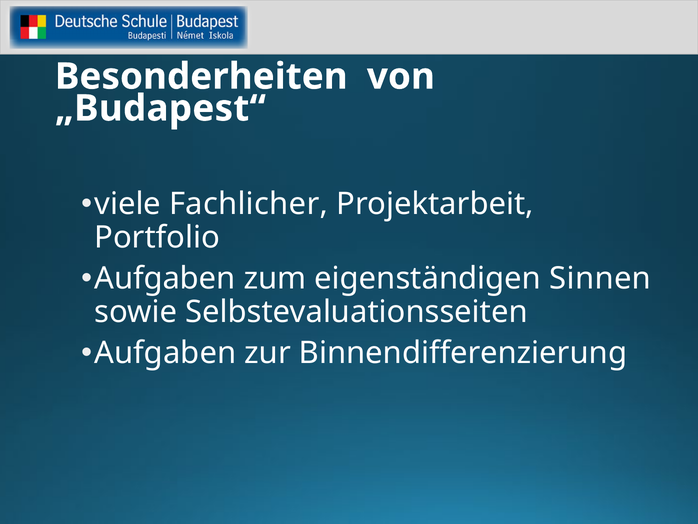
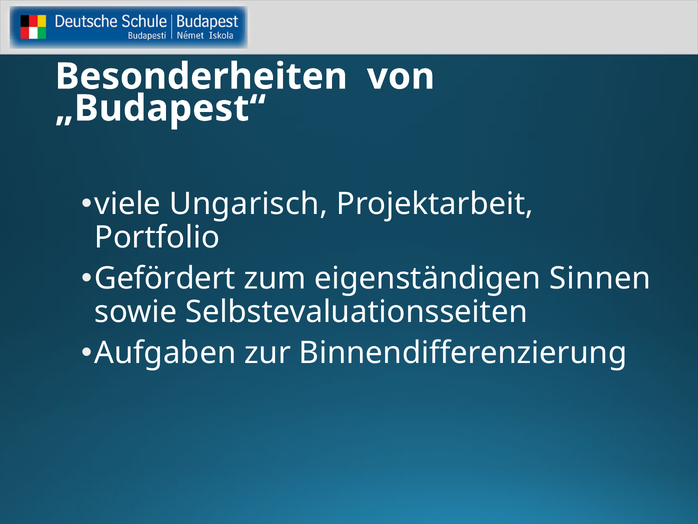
Fachlicher: Fachlicher -> Ungarisch (249, 204)
Aufgaben: Aufgaben -> Gefördert (165, 278)
